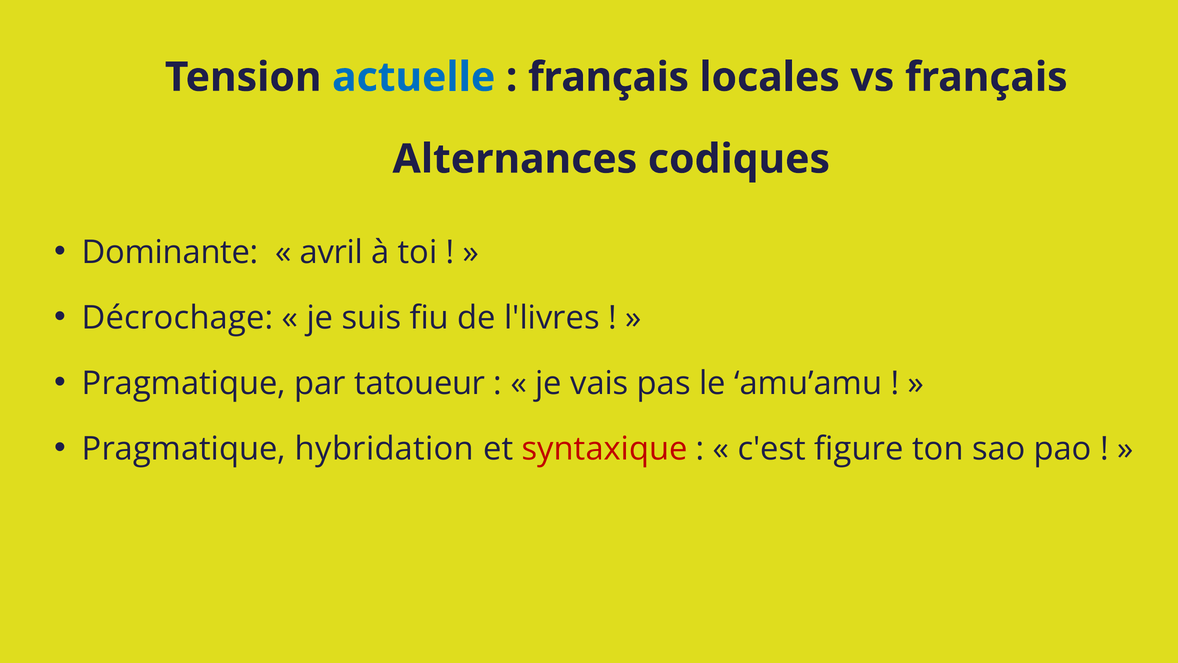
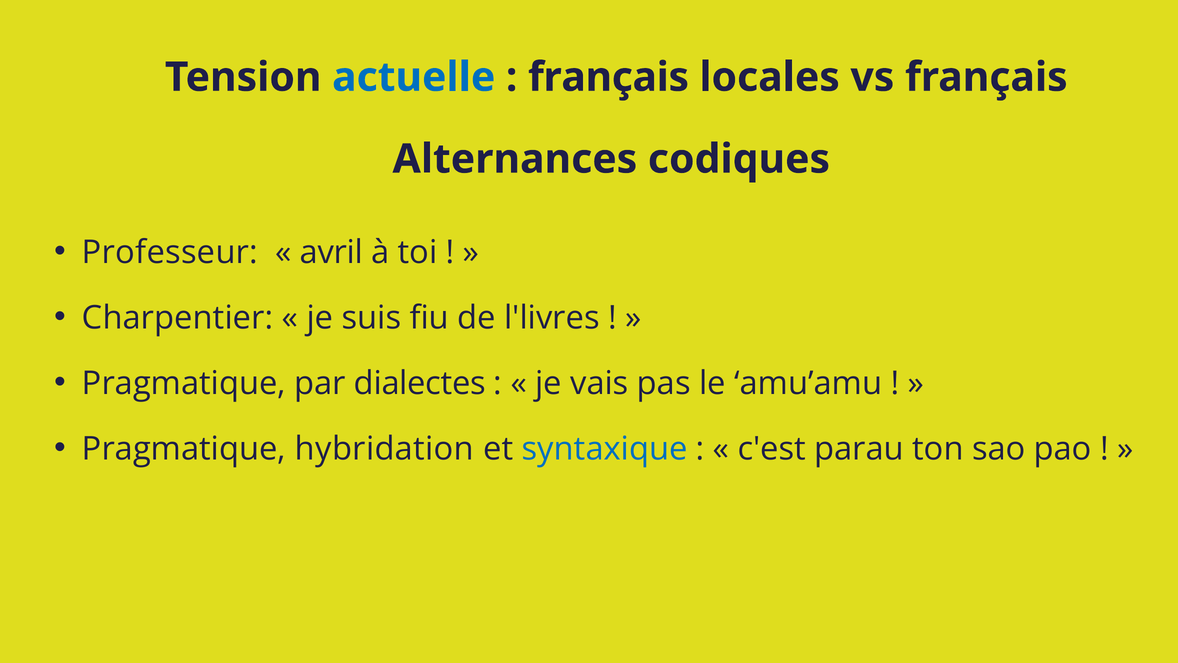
Dominante: Dominante -> Professeur (170, 252)
Décrochage: Décrochage -> Charpentier (178, 318)
tatoueur: tatoueur -> dialectes (420, 383)
syntaxique colour: red -> blue (605, 449)
figure: figure -> parau (859, 449)
